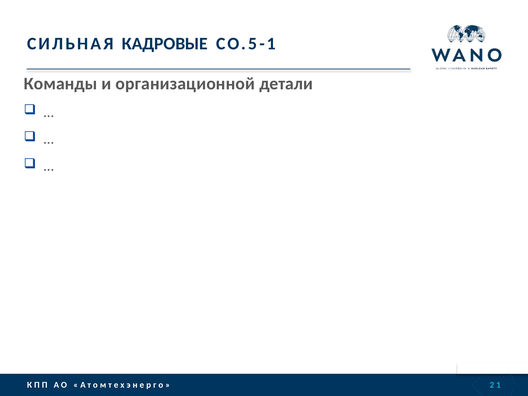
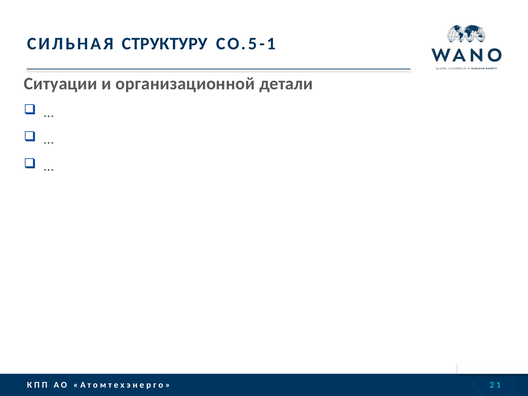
КАДРОВЫЕ: КАДРОВЫЕ -> СТРУКТУРУ (165, 44)
Команды: Команды -> Ситуации (61, 84)
